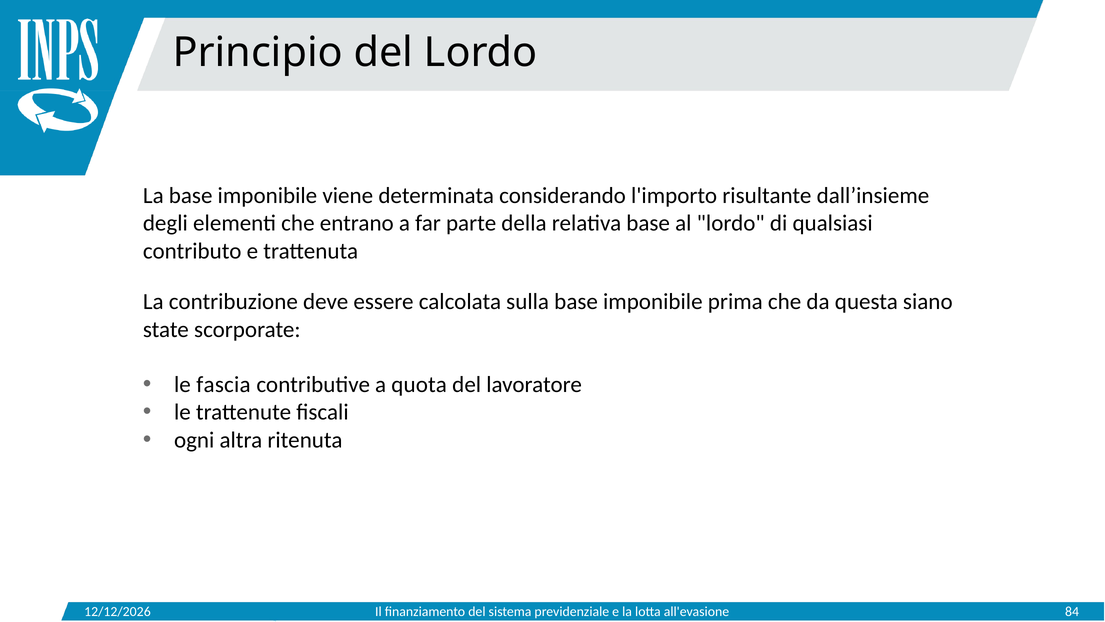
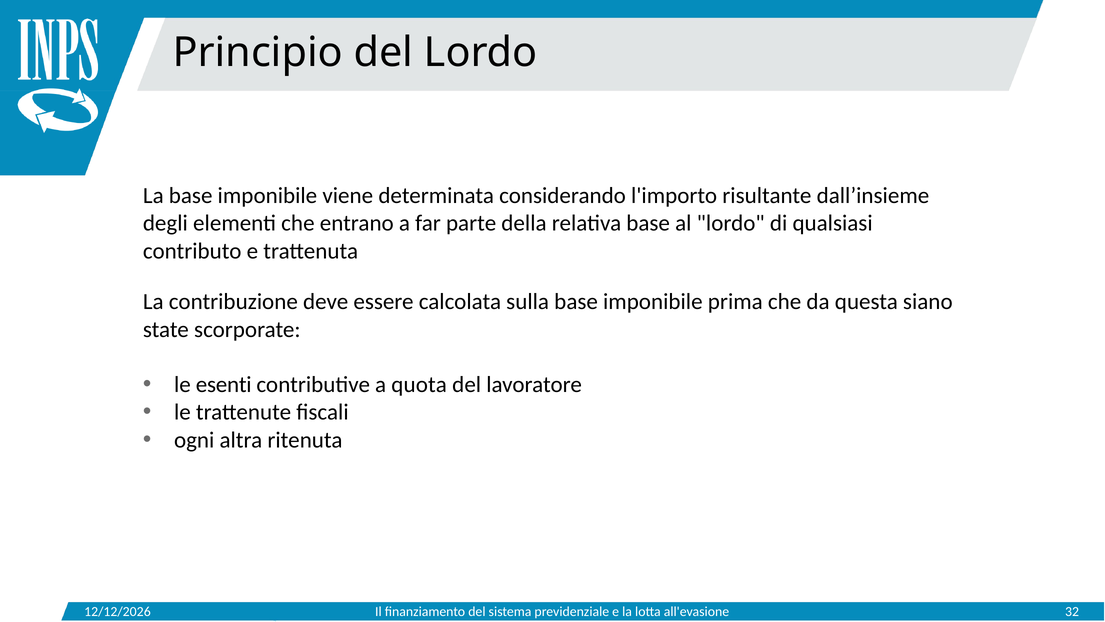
fascia: fascia -> esenti (224, 384)
84: 84 -> 32 (1072, 611)
